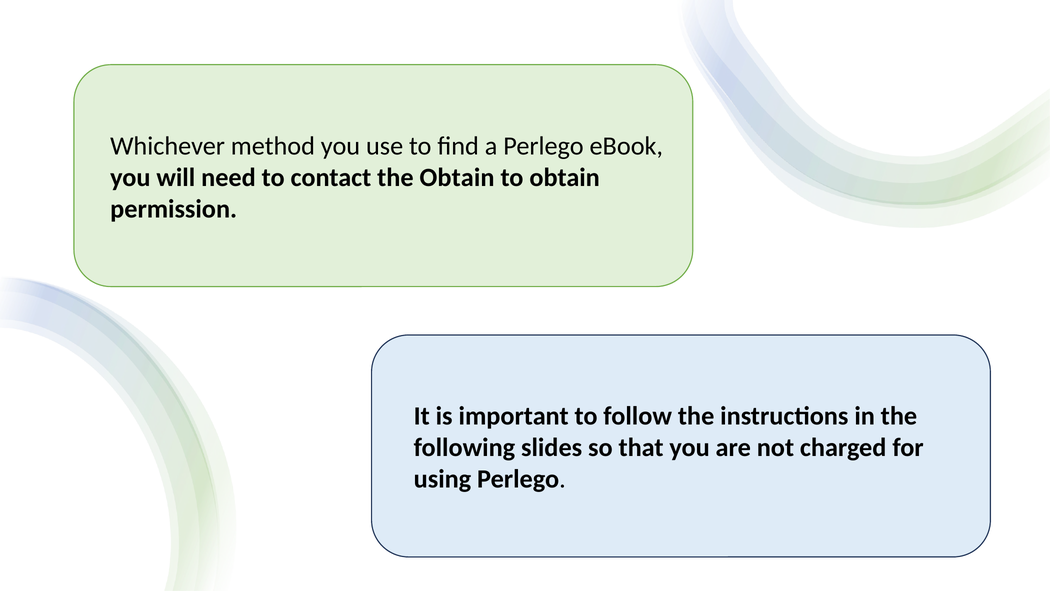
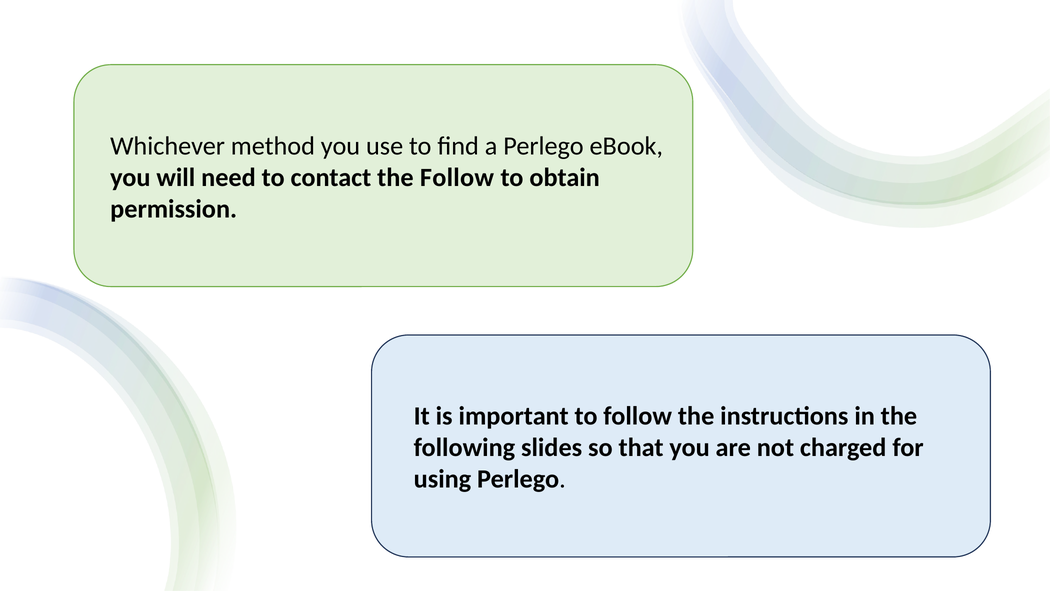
the Obtain: Obtain -> Follow (457, 177)
